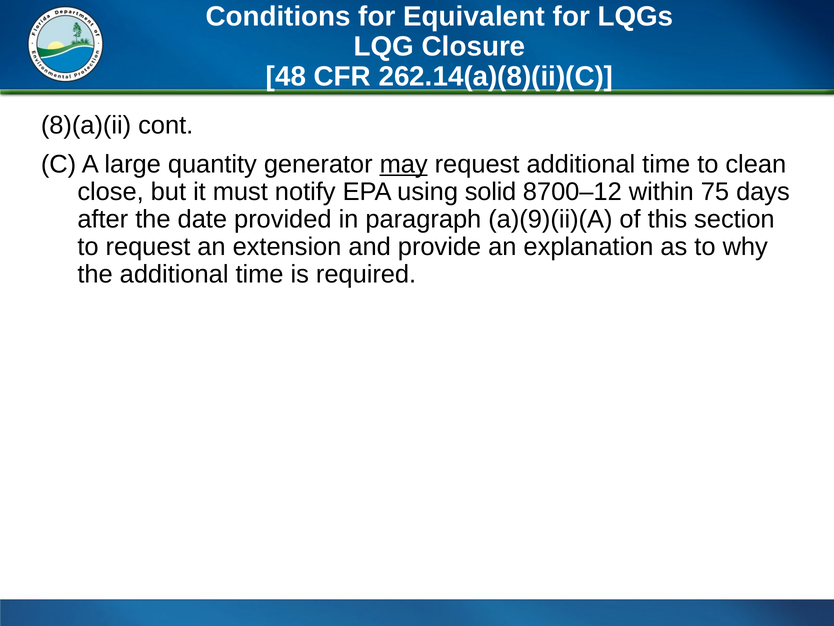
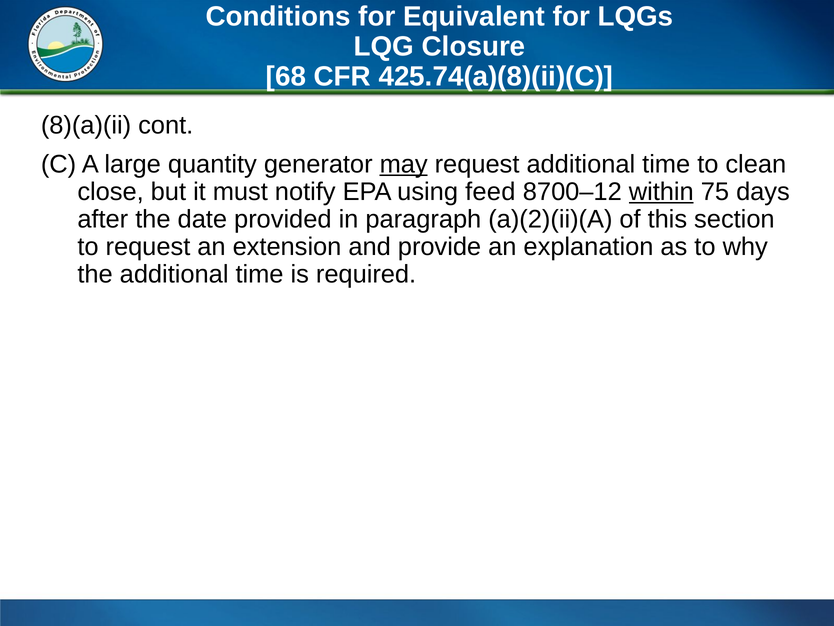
48: 48 -> 68 (286, 77)
262.14(a)(8)(ii)(C: 262.14(a)(8)(ii)(C -> 425.74(a)(8)(ii)(C (496, 77)
solid: solid -> feed (490, 192)
within underline: none -> present (661, 192)
a)(9)(ii)(A: a)(9)(ii)(A -> a)(2)(ii)(A (550, 219)
